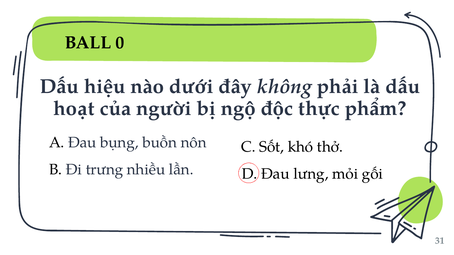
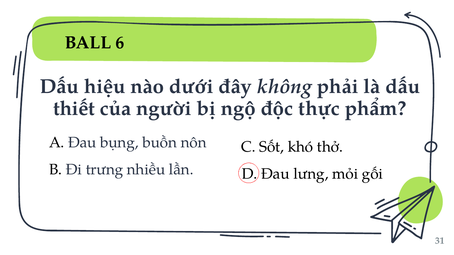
0: 0 -> 6 (120, 43)
hoạt: hoạt -> thiết (74, 109)
